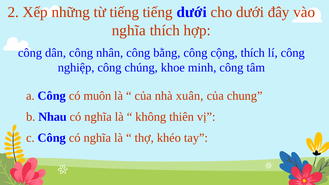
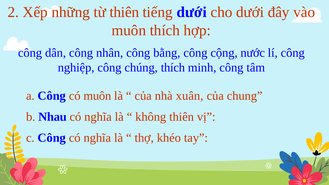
từ tiếng: tiếng -> thiên (124, 12)
nghĩa: nghĩa -> muôn (129, 30)
cộng thích: thích -> nước (253, 53)
chúng khoe: khoe -> thích (173, 68)
